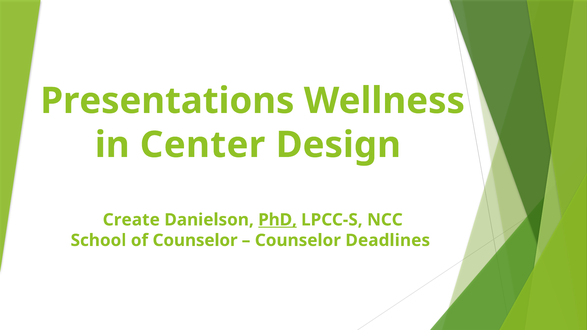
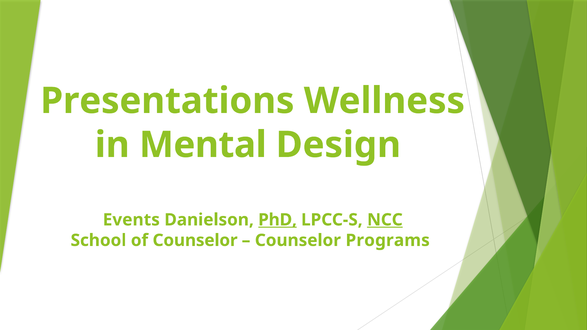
Center: Center -> Mental (203, 145)
Create: Create -> Events (131, 220)
NCC underline: none -> present (385, 220)
Deadlines: Deadlines -> Programs (388, 240)
